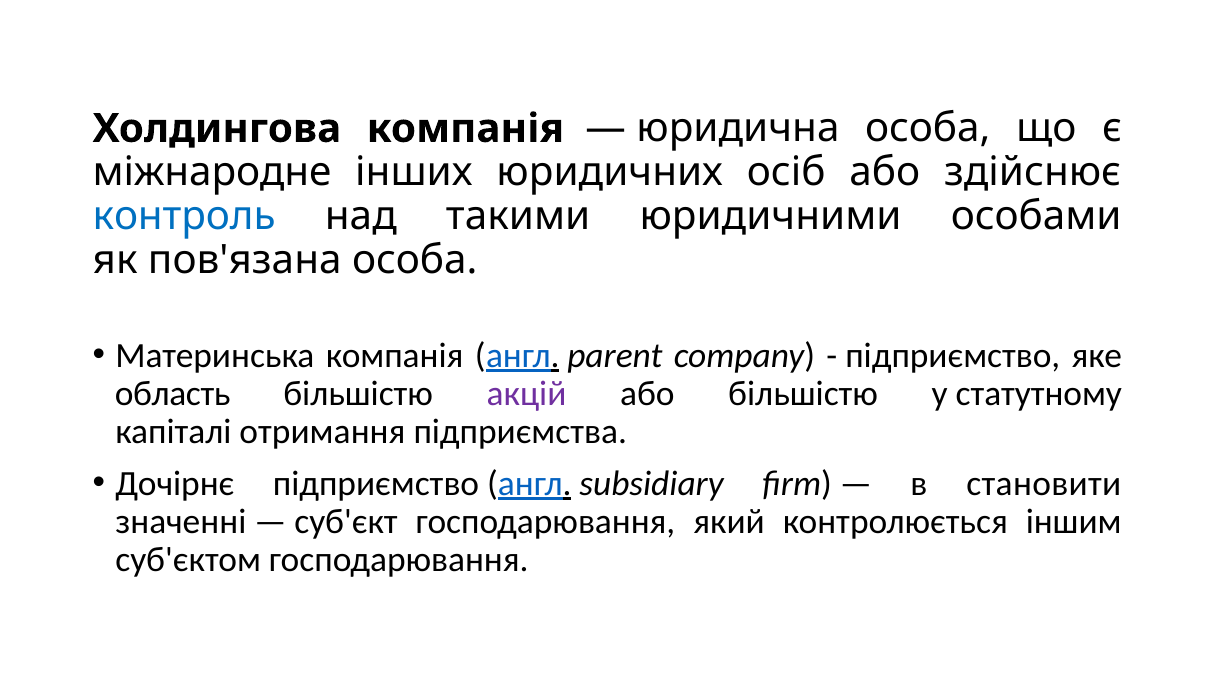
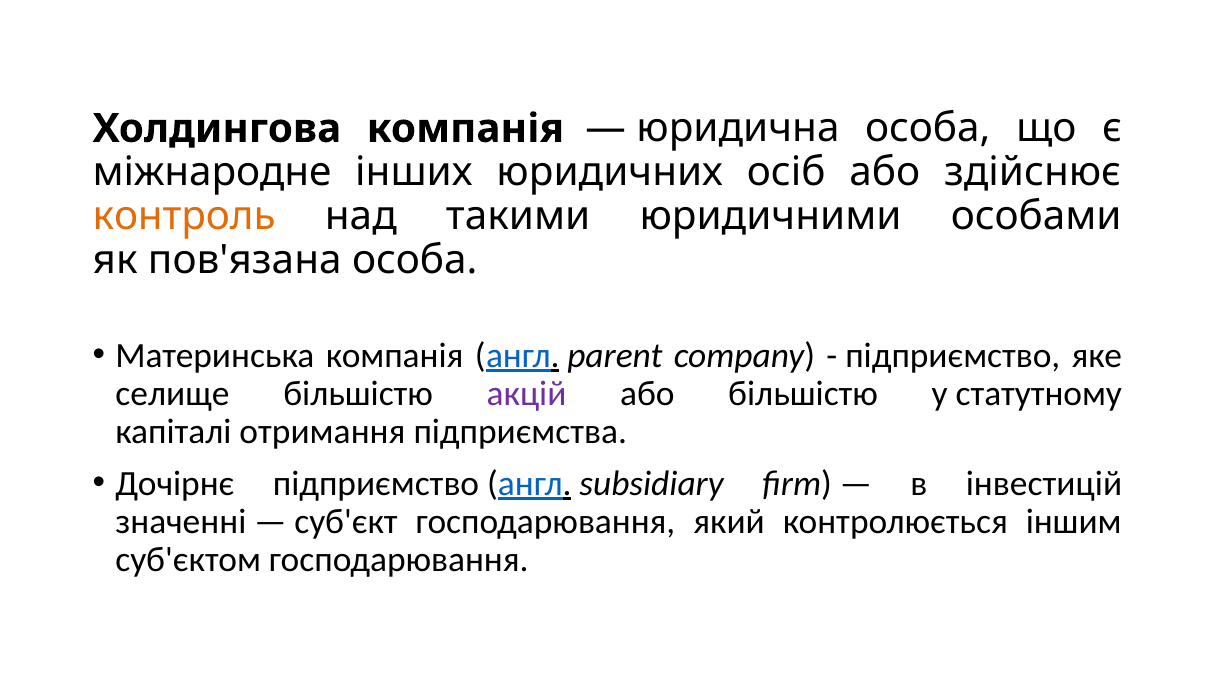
контроль colour: blue -> orange (184, 216)
область: область -> селище (172, 394)
становити: становити -> інвестицій (1044, 484)
